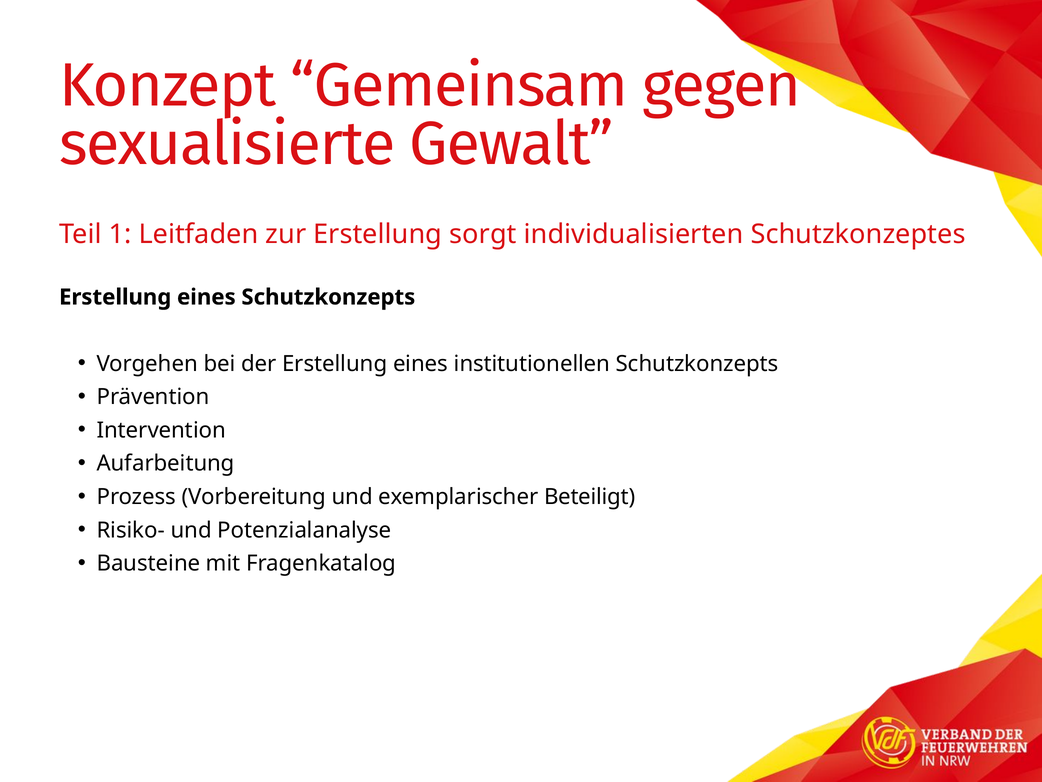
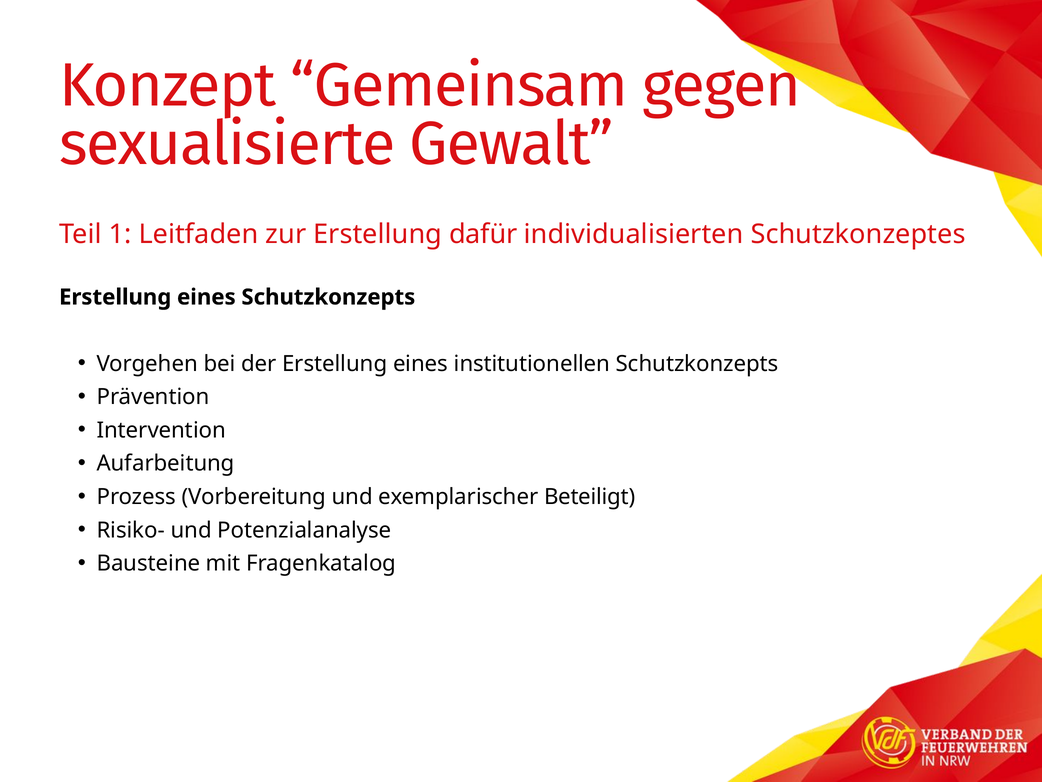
sorgt: sorgt -> dafür (483, 234)
